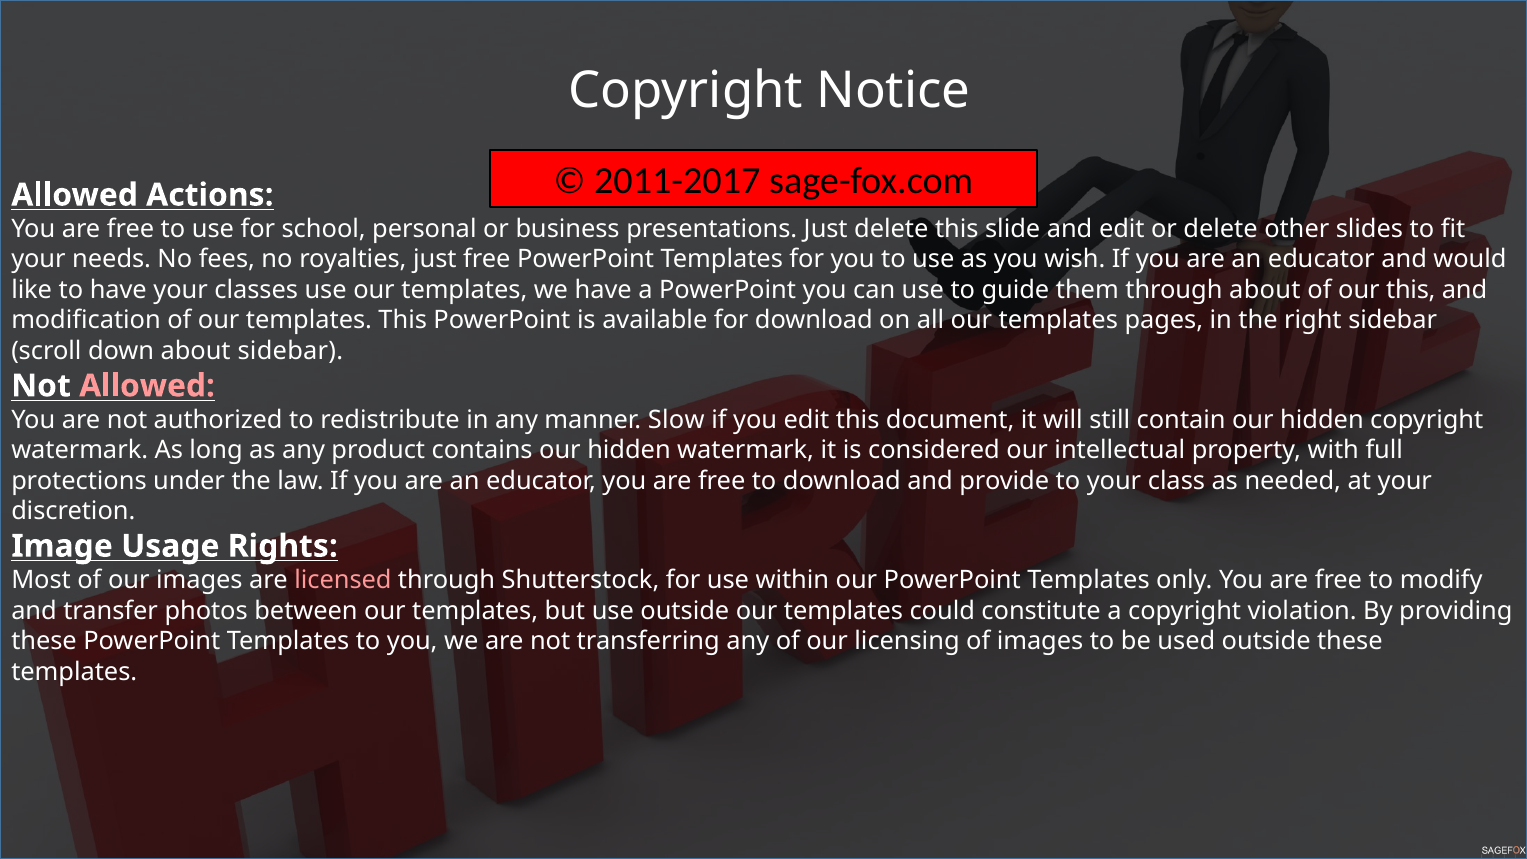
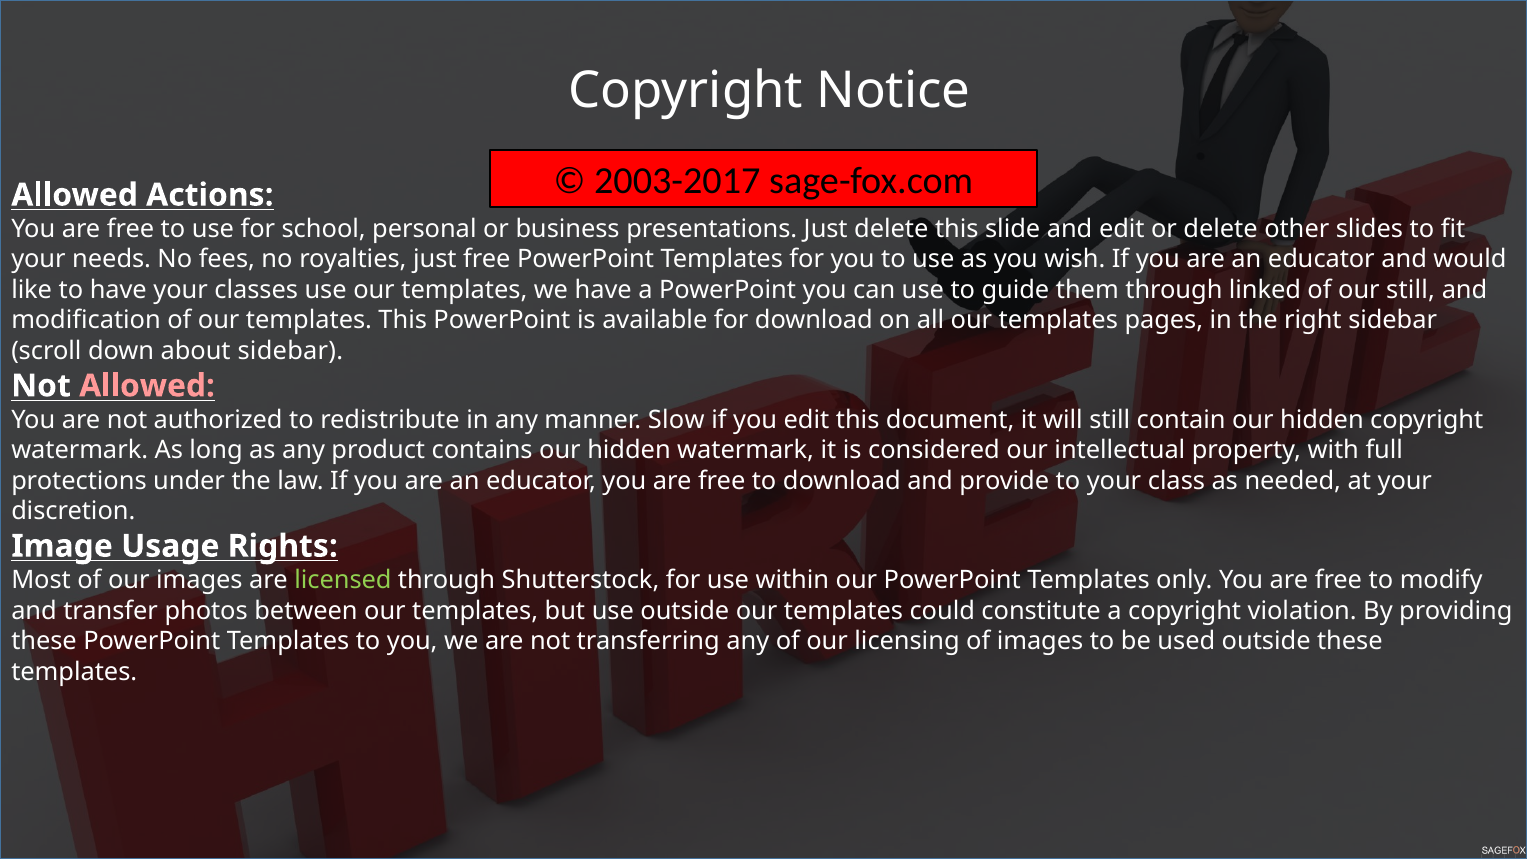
2011-2017: 2011-2017 -> 2003-2017 (677, 181)
through about: about -> linked (1265, 290)
our this: this -> still (1411, 290)
licensed colour: pink -> light green (343, 580)
